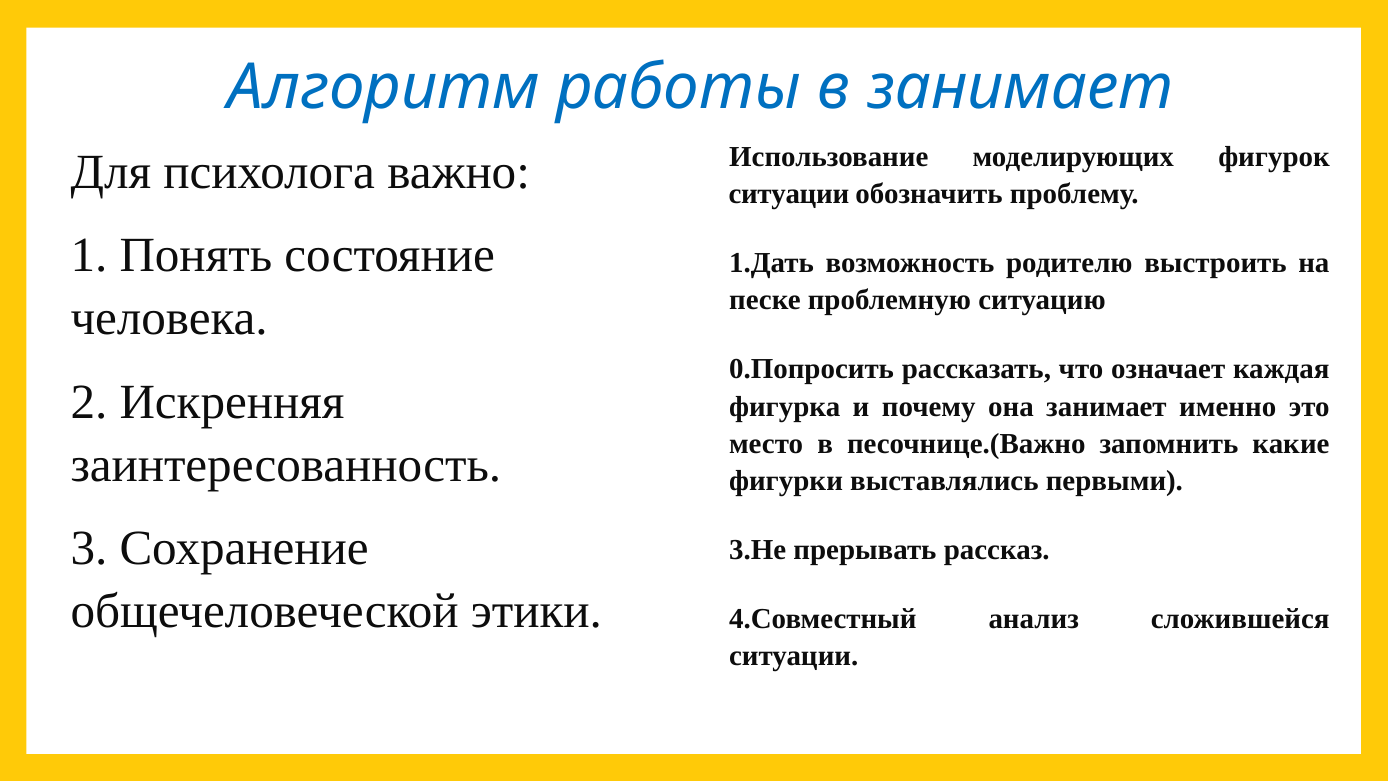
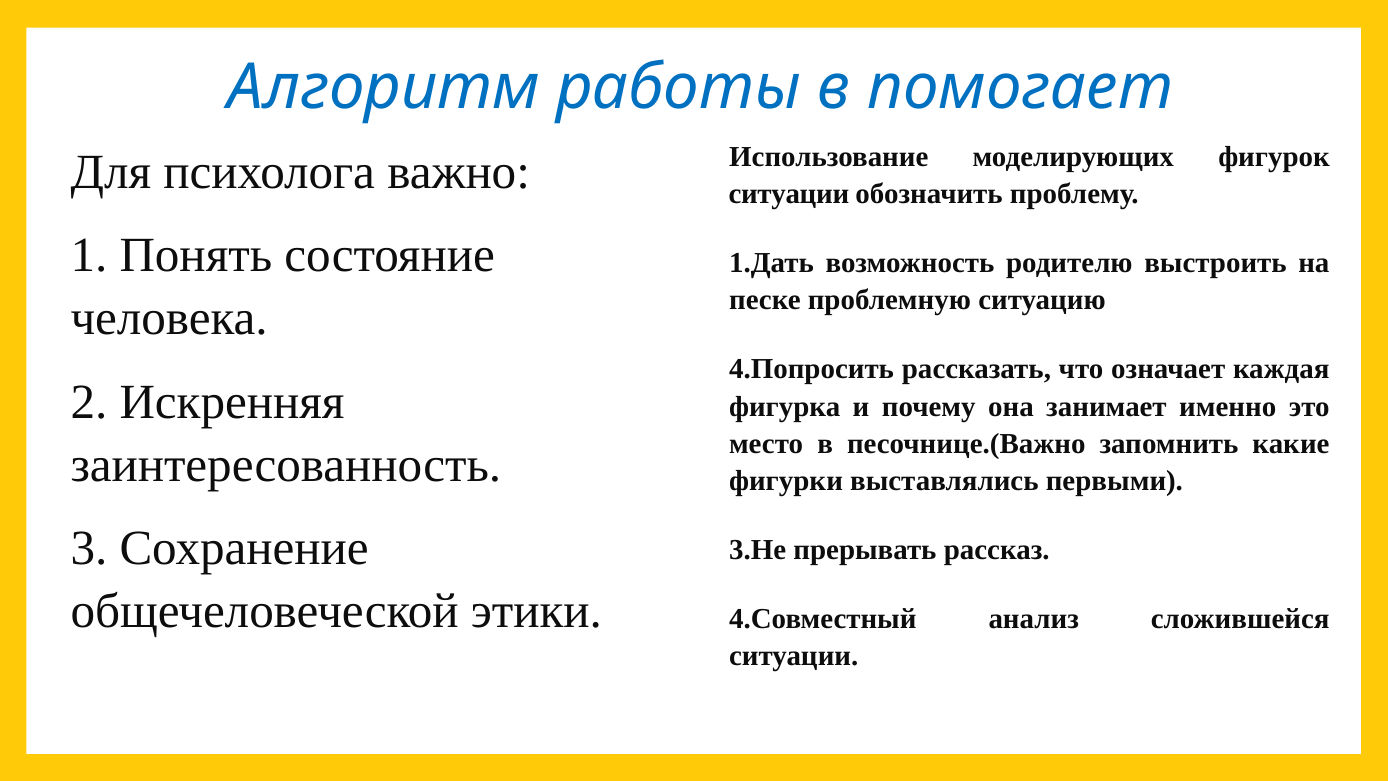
в занимает: занимает -> помогает (1020, 87)
0.Попросить: 0.Попросить -> 4.Попросить (812, 369)
